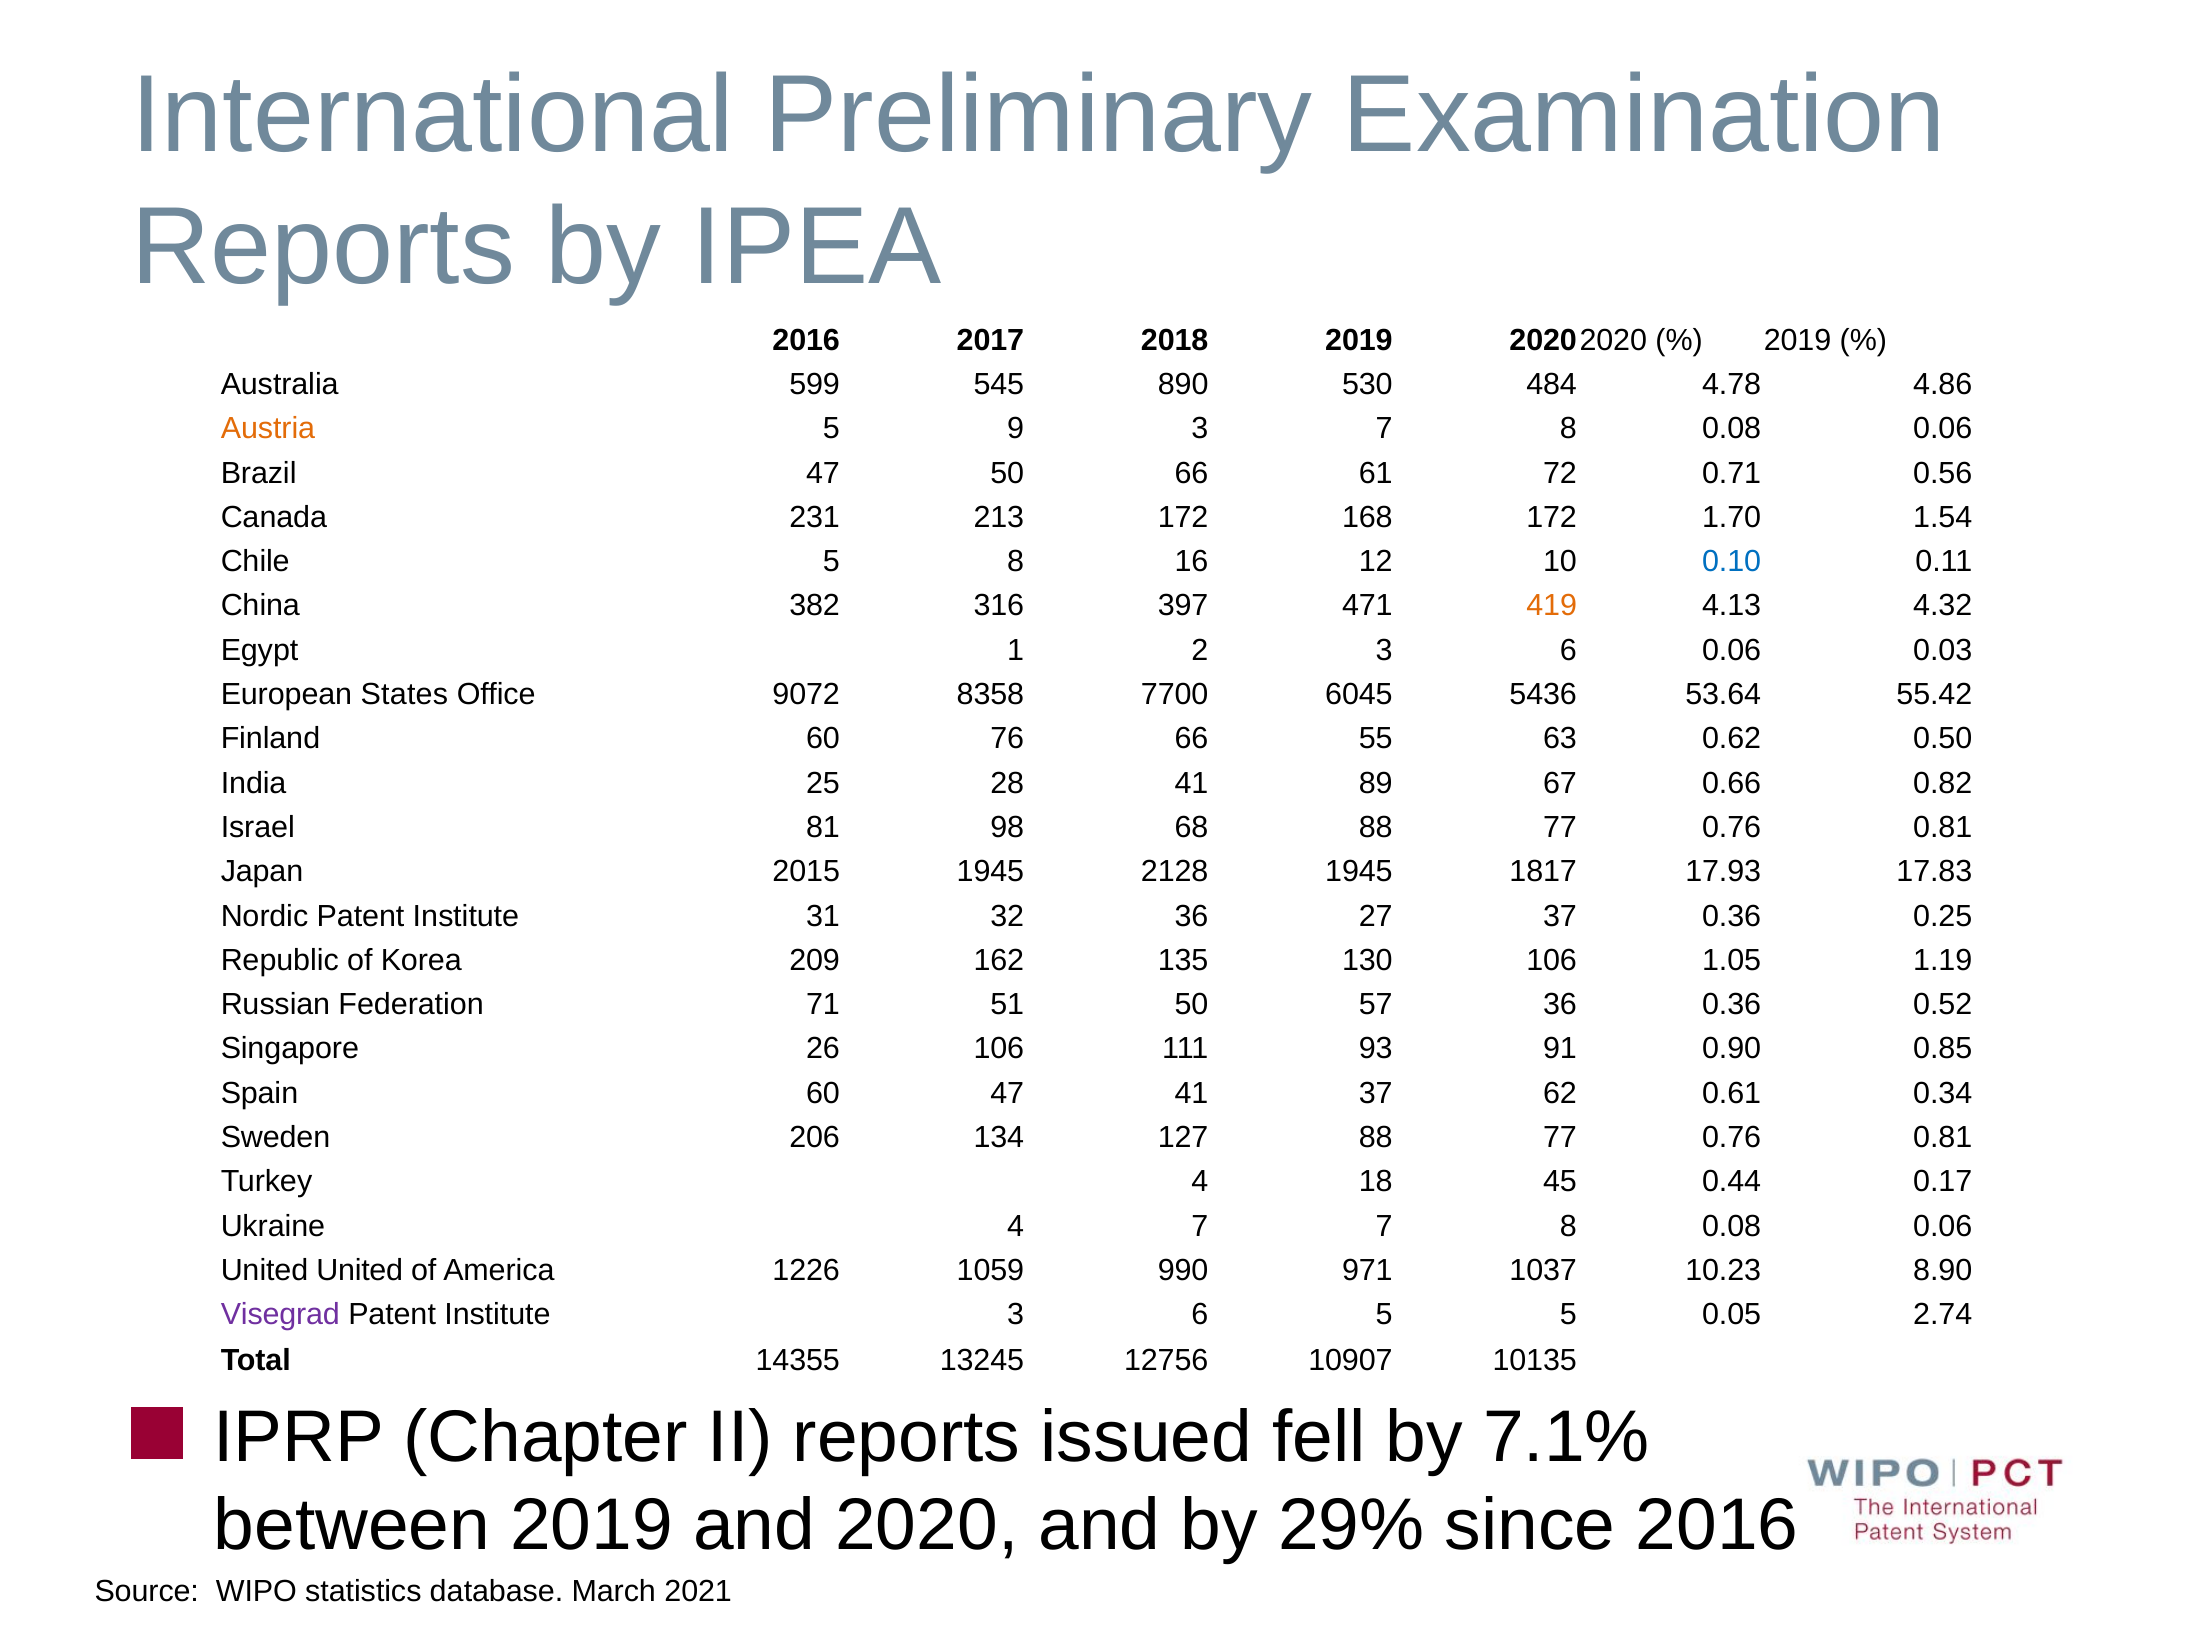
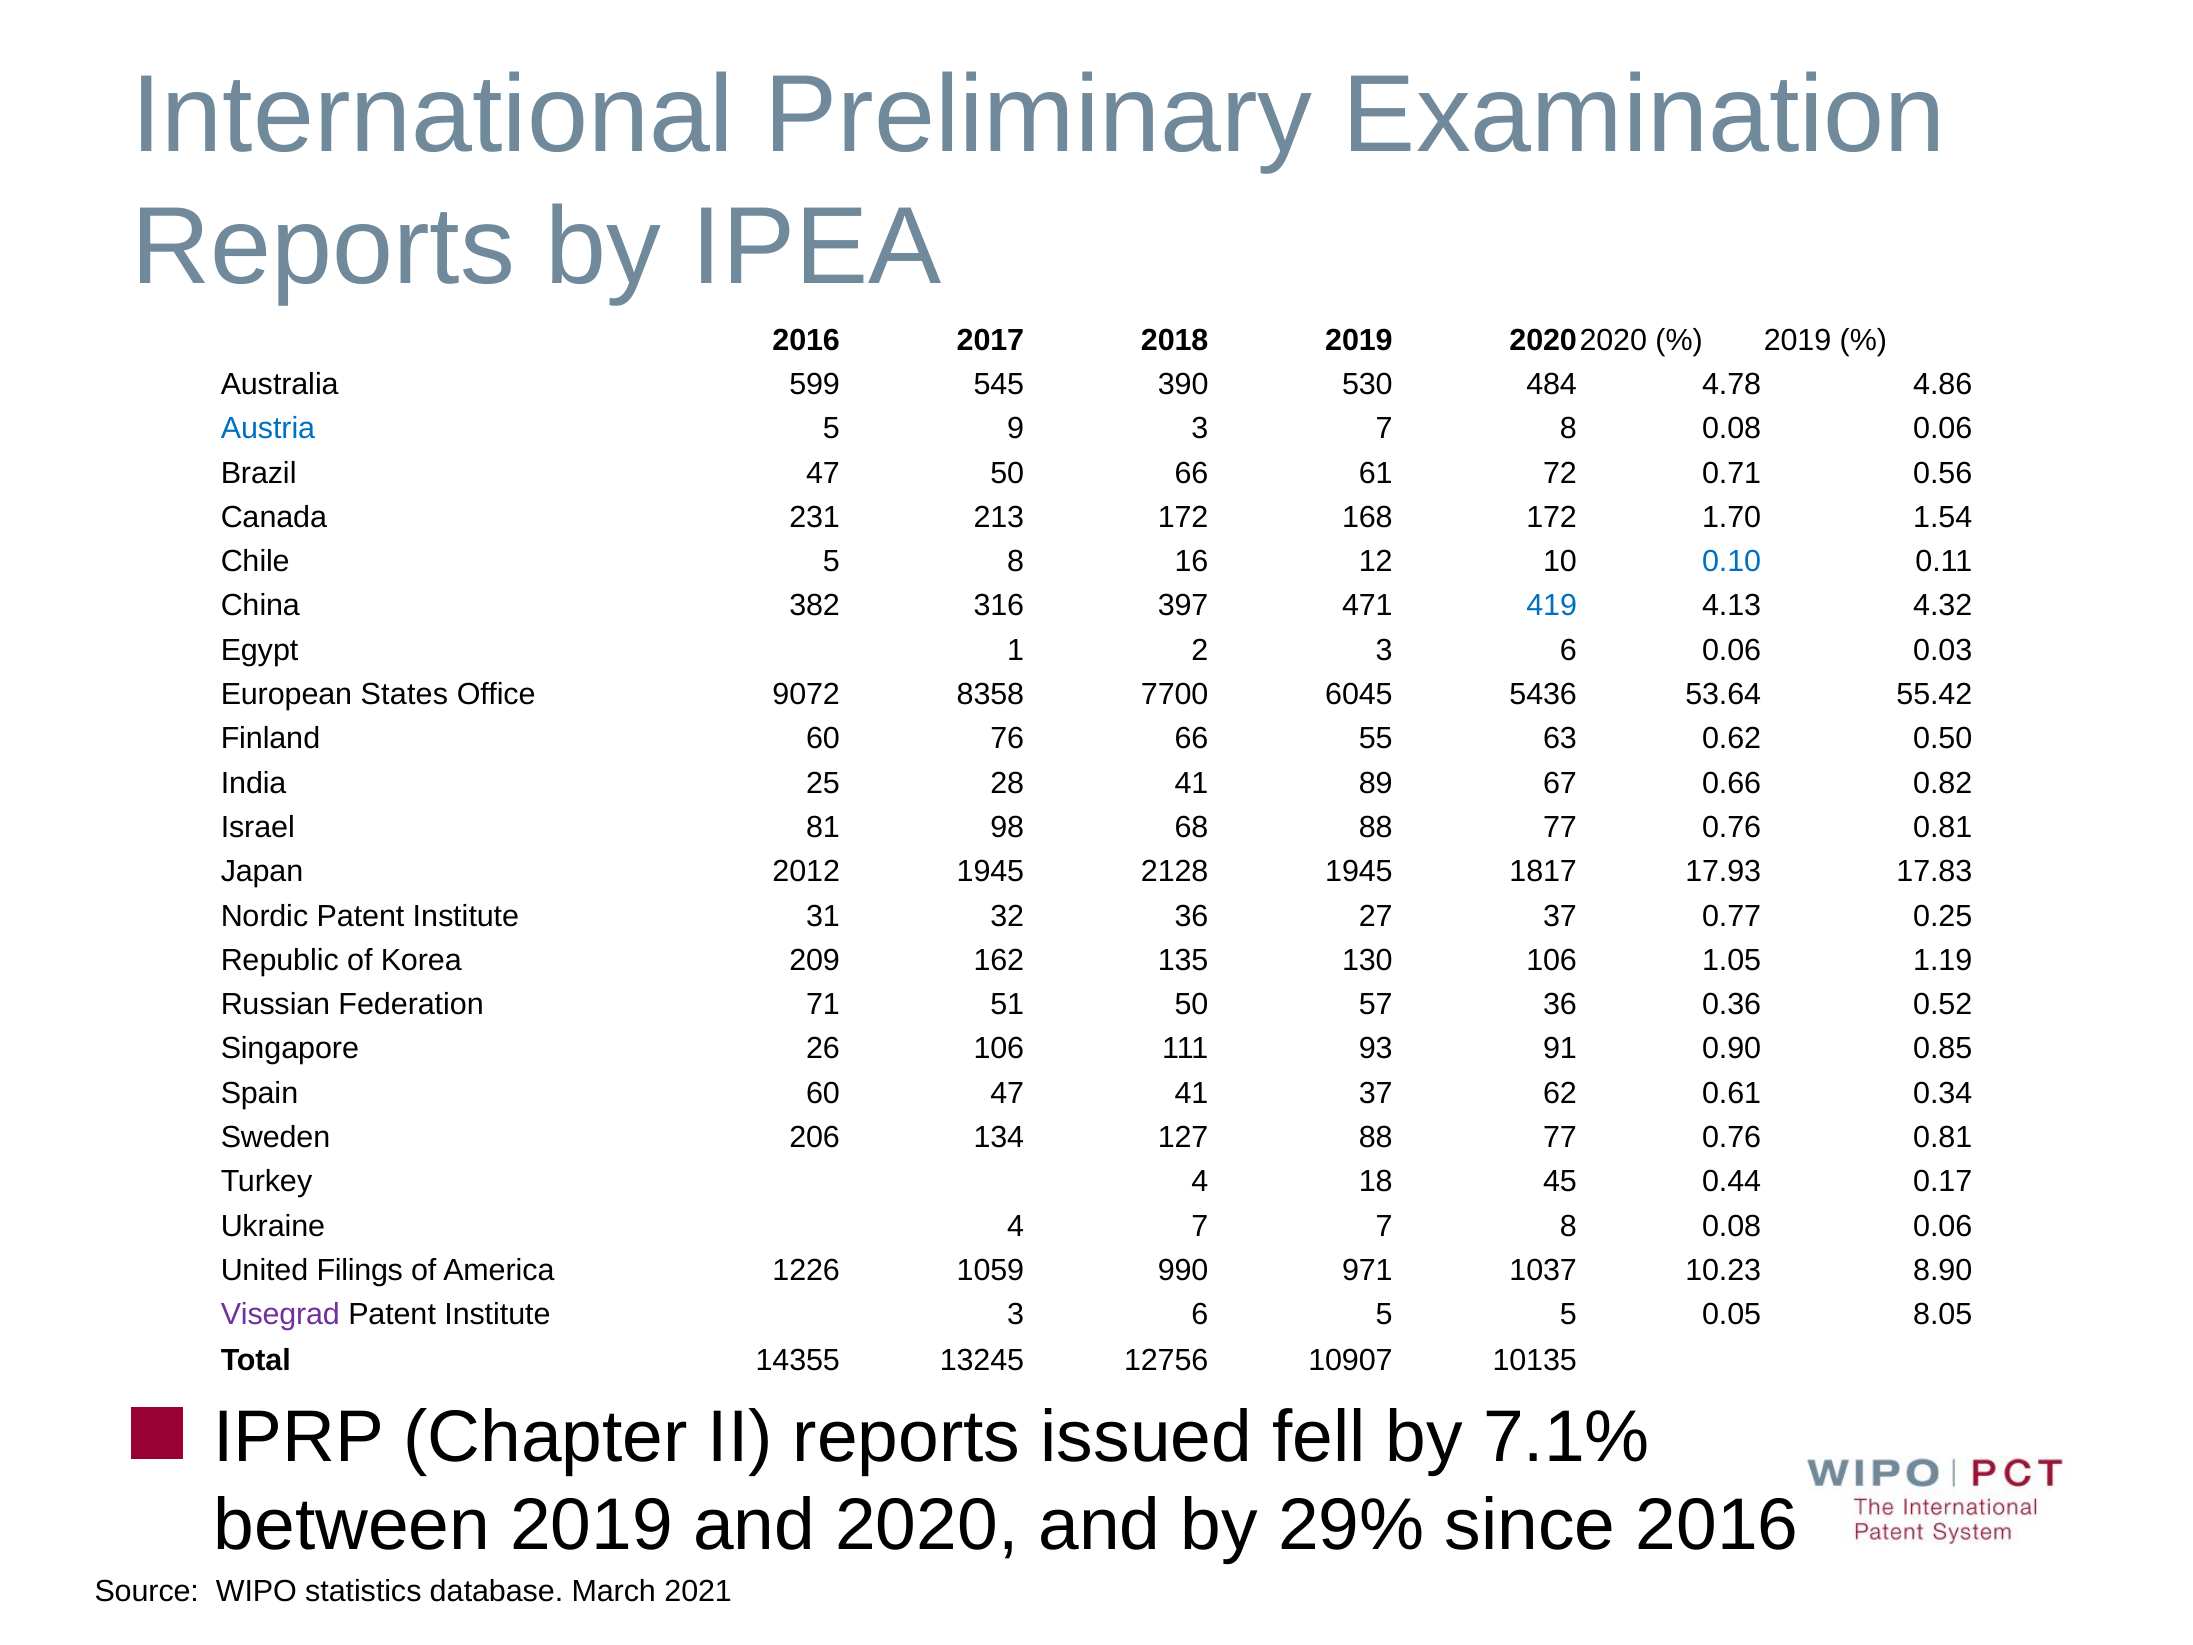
890: 890 -> 390 (1183, 384)
Austria colour: orange -> blue (268, 429)
419 colour: orange -> blue (1552, 606)
2015: 2015 -> 2012 (806, 872)
37 0.36: 0.36 -> 0.77 (1732, 916)
United United: United -> Filings (360, 1270)
2.74: 2.74 -> 8.05 (1943, 1314)
